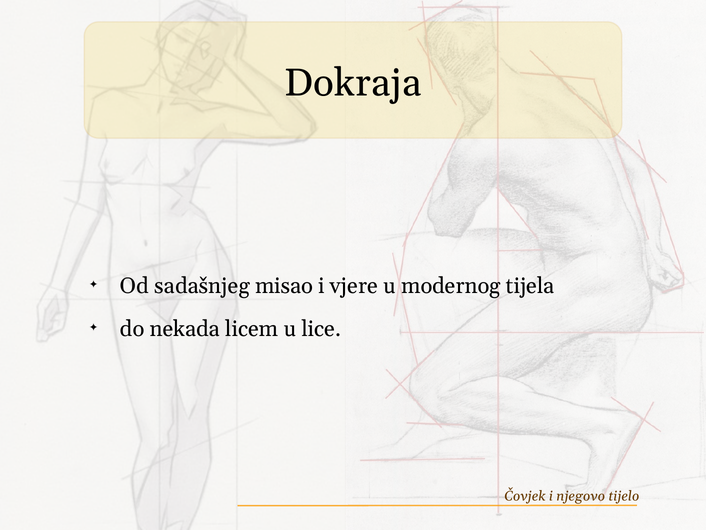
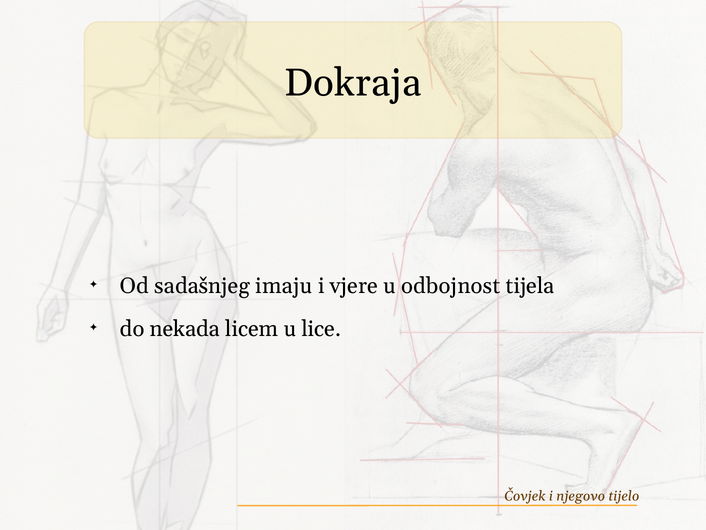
misao: misao -> imaju (284, 285)
modernog: modernog -> odbojnost (451, 285)
